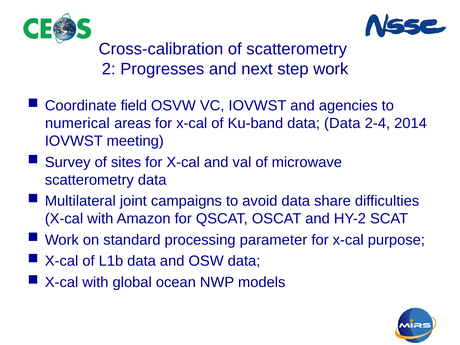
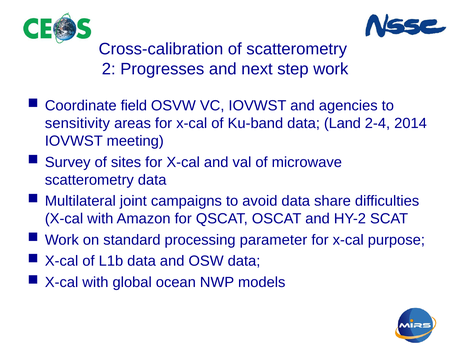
numerical: numerical -> sensitivity (77, 123)
data Data: Data -> Land (342, 123)
